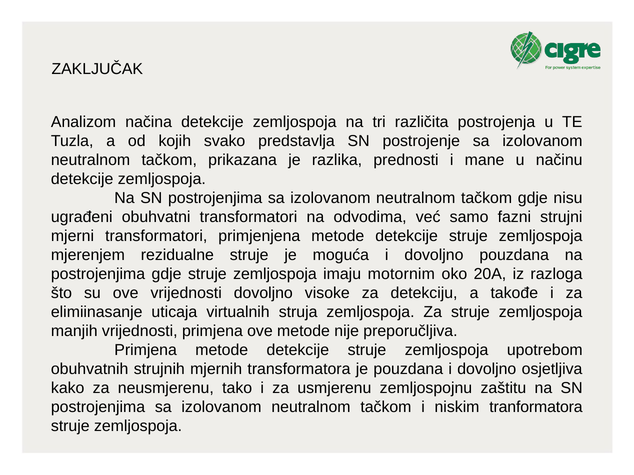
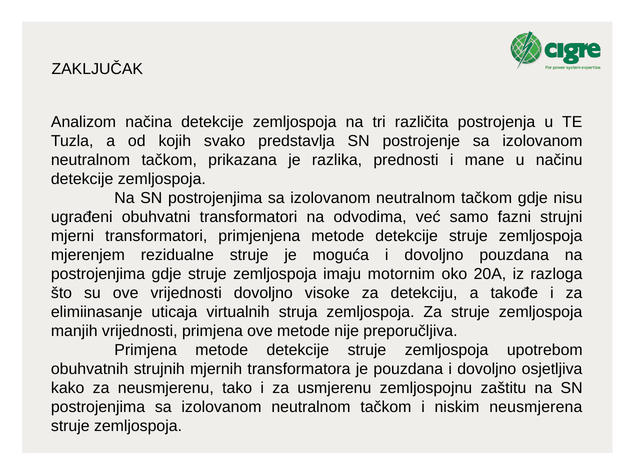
tranformatora: tranformatora -> neusmjerena (536, 407)
